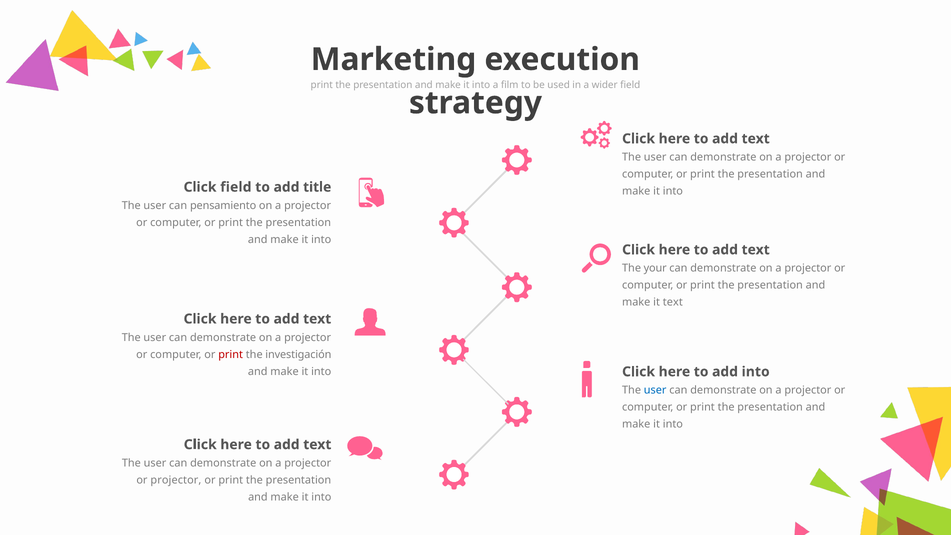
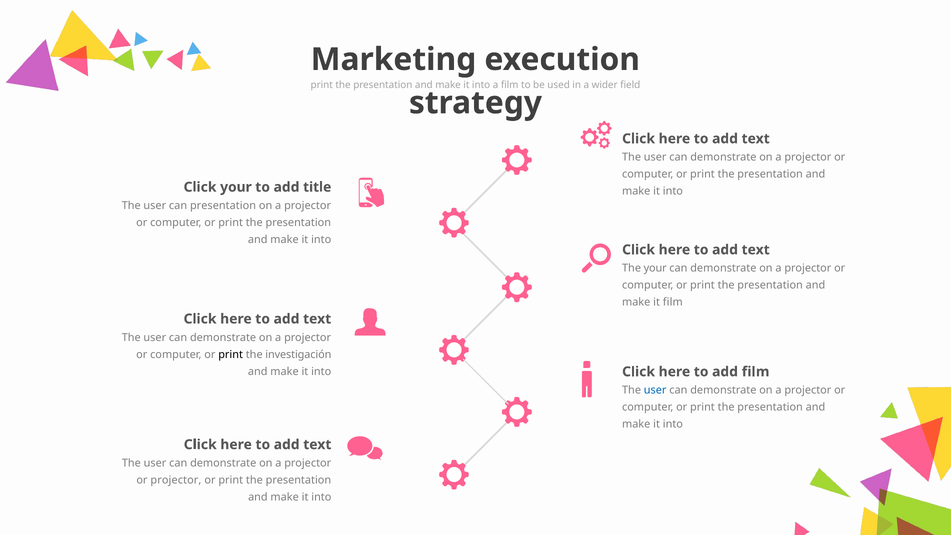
Click field: field -> your (236, 187)
can pensamiento: pensamiento -> presentation (223, 206)
it text: text -> film (673, 302)
print colour: red -> black (231, 354)
add into: into -> film (756, 372)
